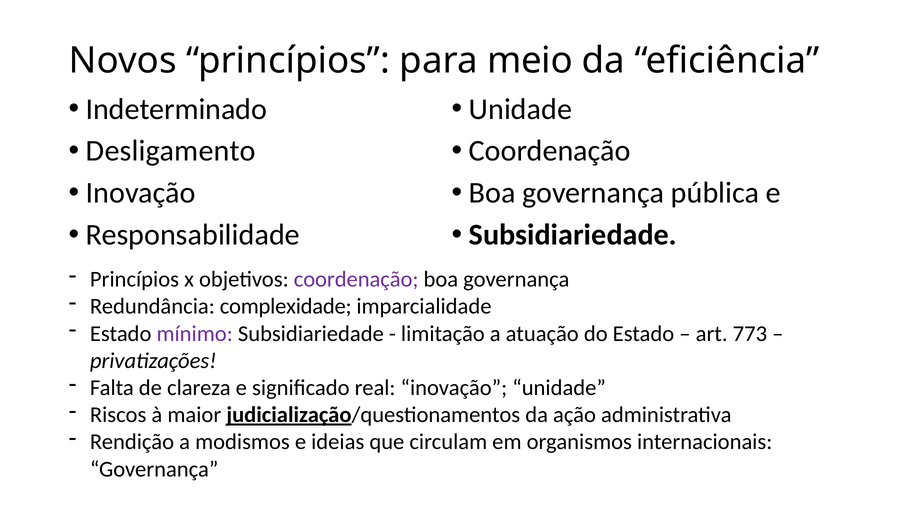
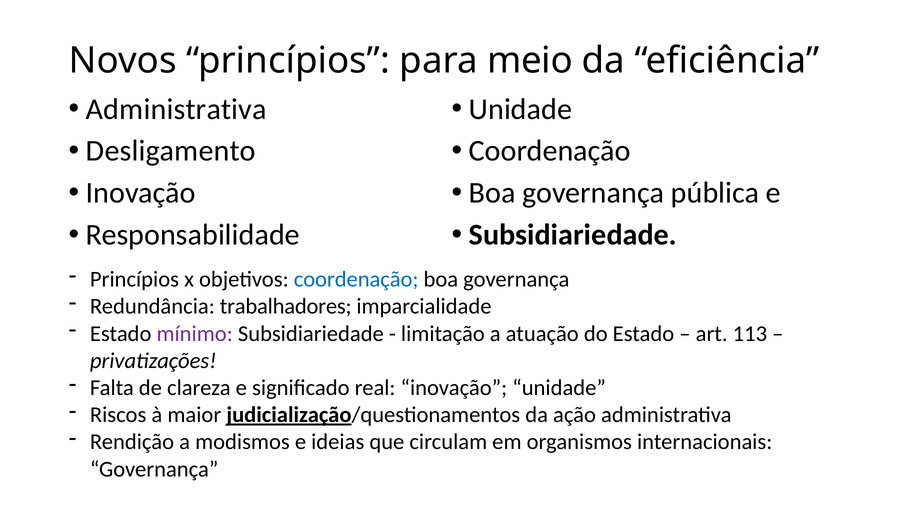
Indeterminado: Indeterminado -> Administrativa (176, 109)
coordenação colour: purple -> blue (356, 280)
complexidade: complexidade -> trabalhadores (286, 307)
773: 773 -> 113 (750, 334)
